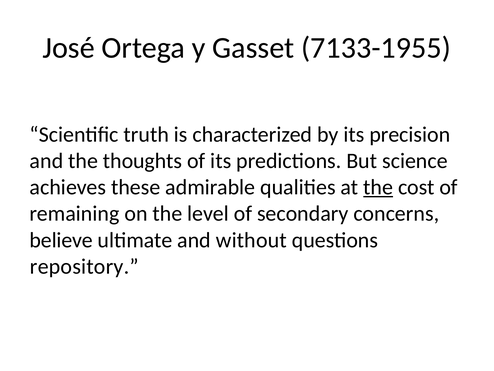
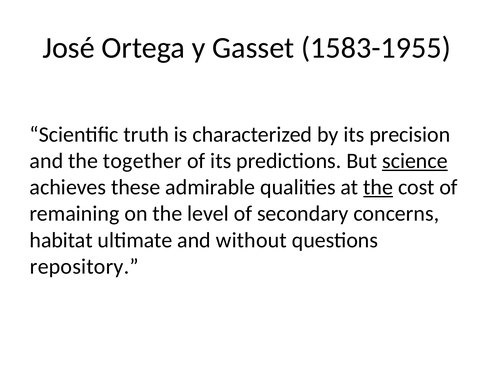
7133-1955: 7133-1955 -> 1583-1955 (376, 48)
thoughts: thoughts -> together (142, 161)
science underline: none -> present (415, 161)
believe: believe -> habitat (61, 240)
